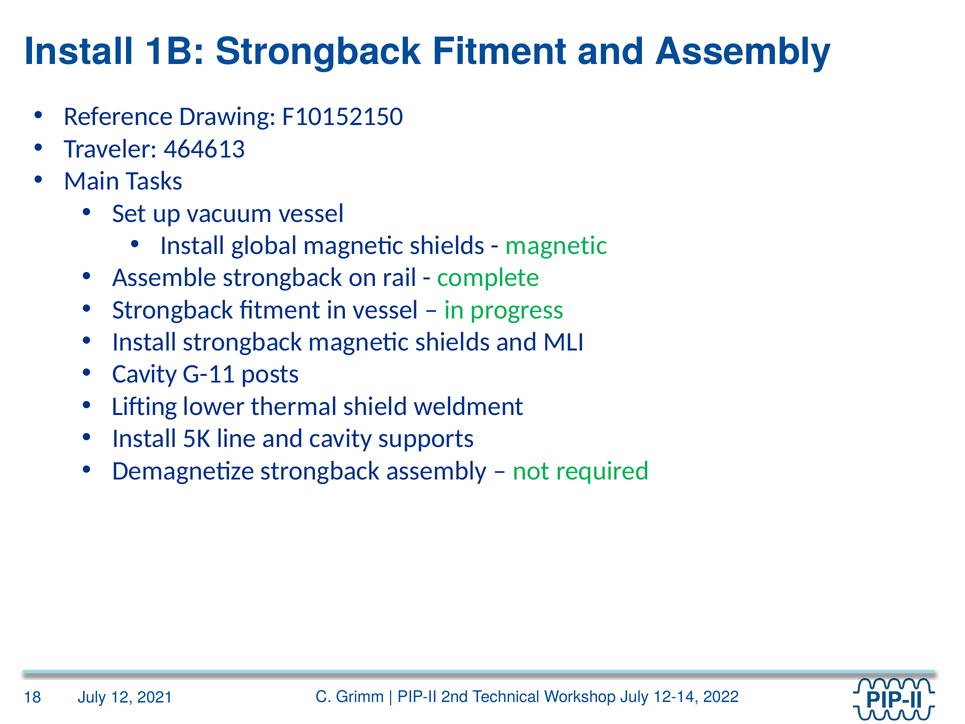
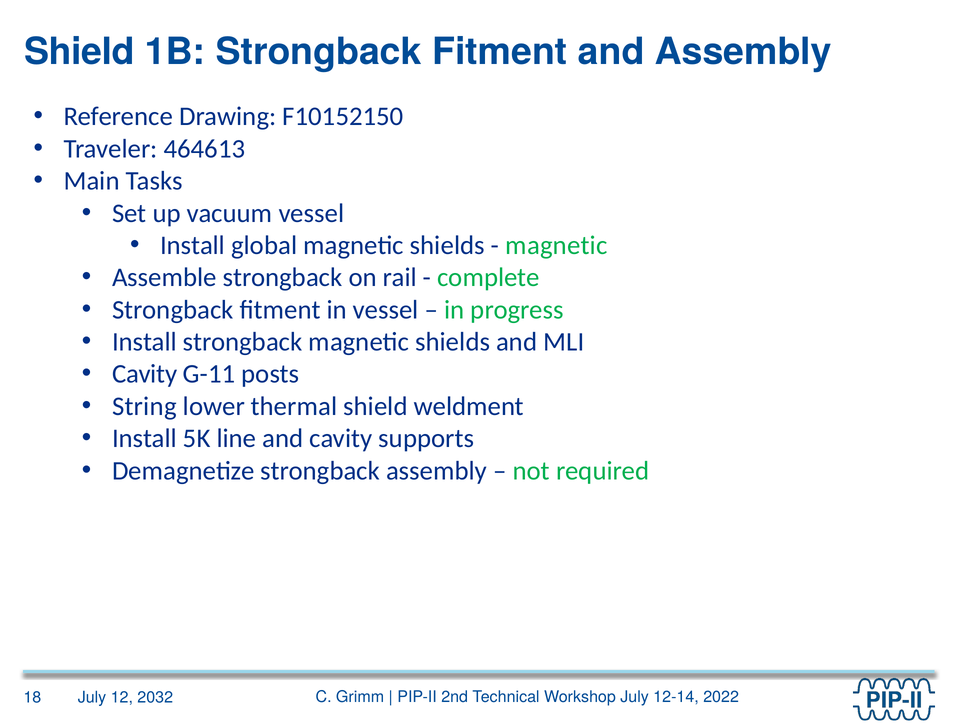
Install: Install -> Shield (79, 52)
Lifting: Lifting -> String (144, 406)
2021: 2021 -> 2032 (155, 697)
